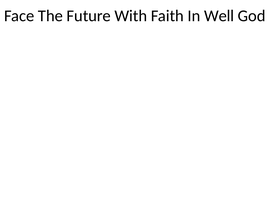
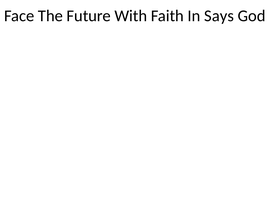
Well: Well -> Says (219, 16)
